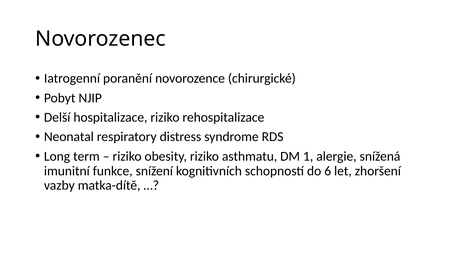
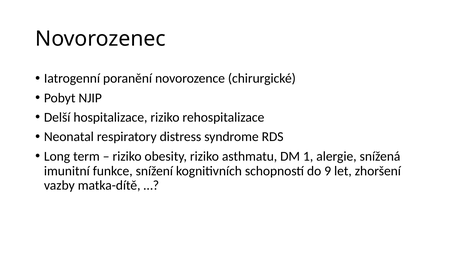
6: 6 -> 9 (328, 171)
